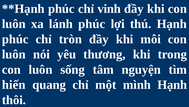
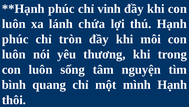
lánh phúc: phúc -> chứa (92, 24)
hiến: hiến -> bình (14, 84)
